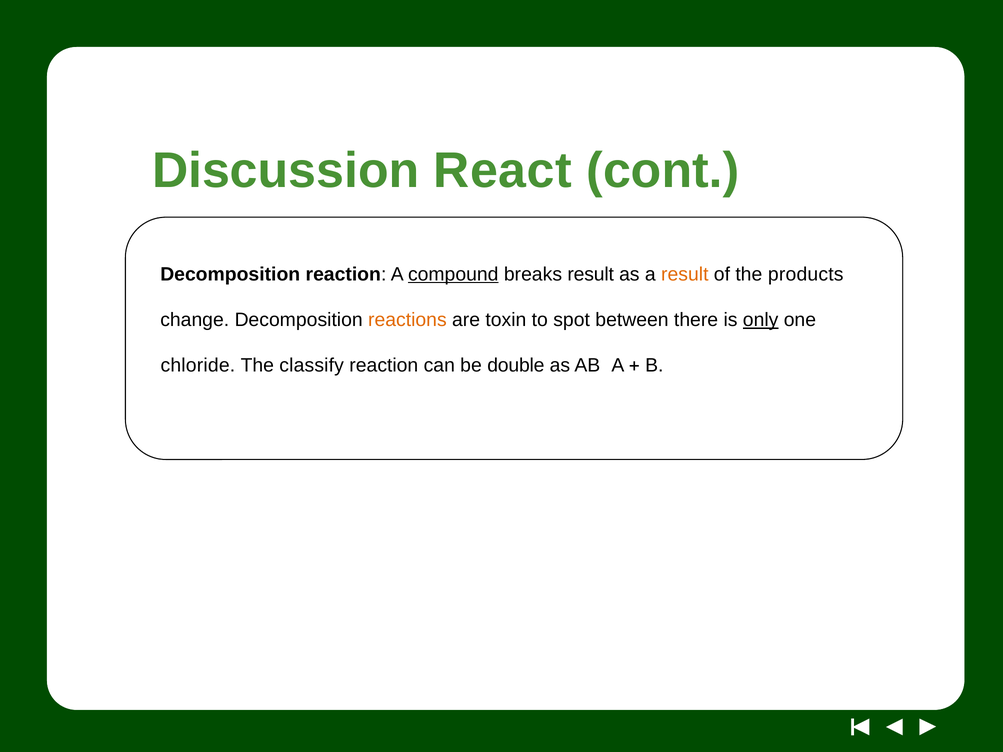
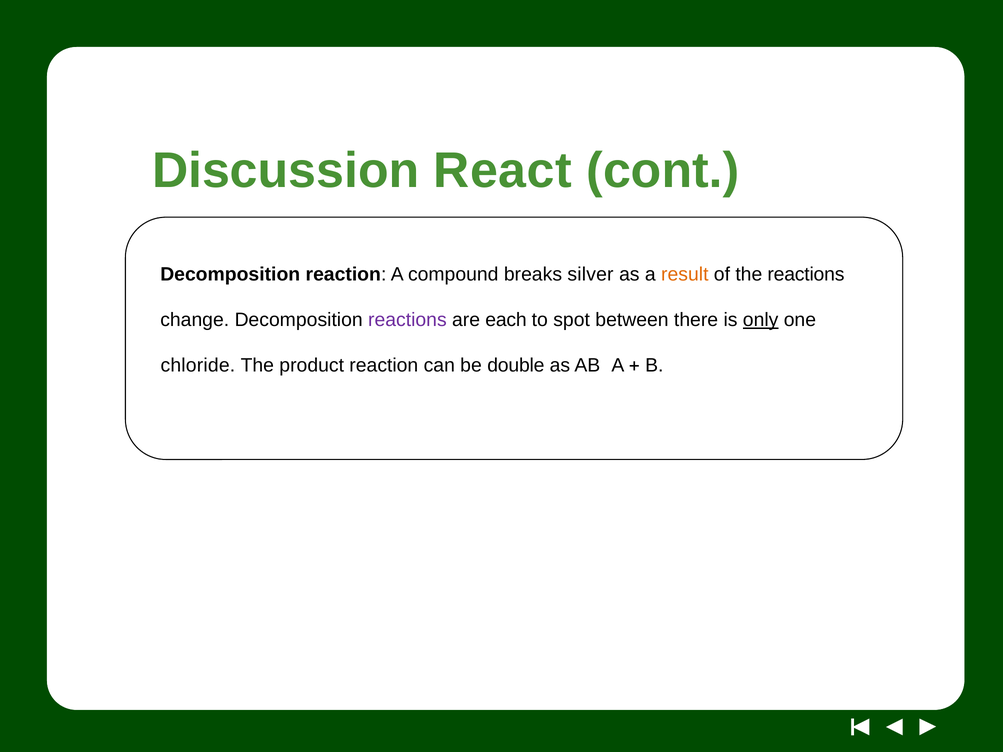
compound underline: present -> none (453, 274)
breaks result: result -> silver (590, 274)
the products: products -> reactions (806, 274)
reactions colour: orange -> purple (407, 320)
toxin: toxin -> each (506, 320)
classify: classify -> product (312, 366)
